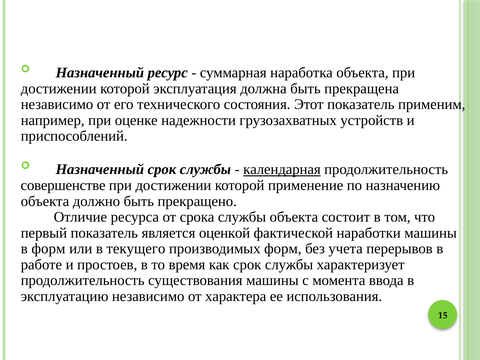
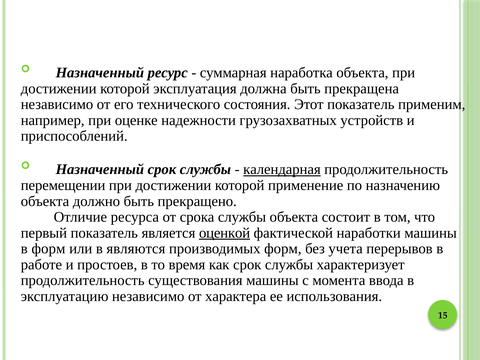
совершенстве: совершенстве -> перемещении (63, 185)
оценкой underline: none -> present (225, 233)
текущего: текущего -> являются (136, 249)
